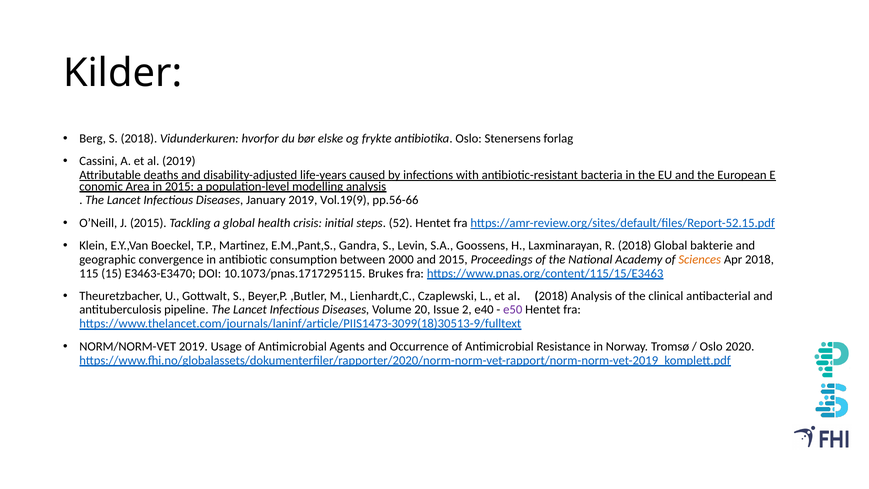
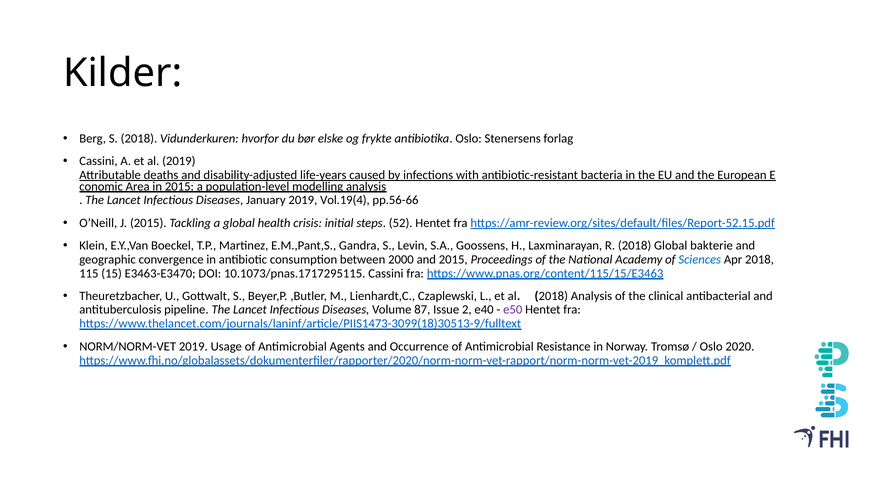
Vol.19(9: Vol.19(9 -> Vol.19(4 (345, 200)
Sciences colour: orange -> blue (700, 259)
10.1073/pnas.1717295115 Brukes: Brukes -> Cassini (386, 273)
20: 20 -> 87 (422, 310)
